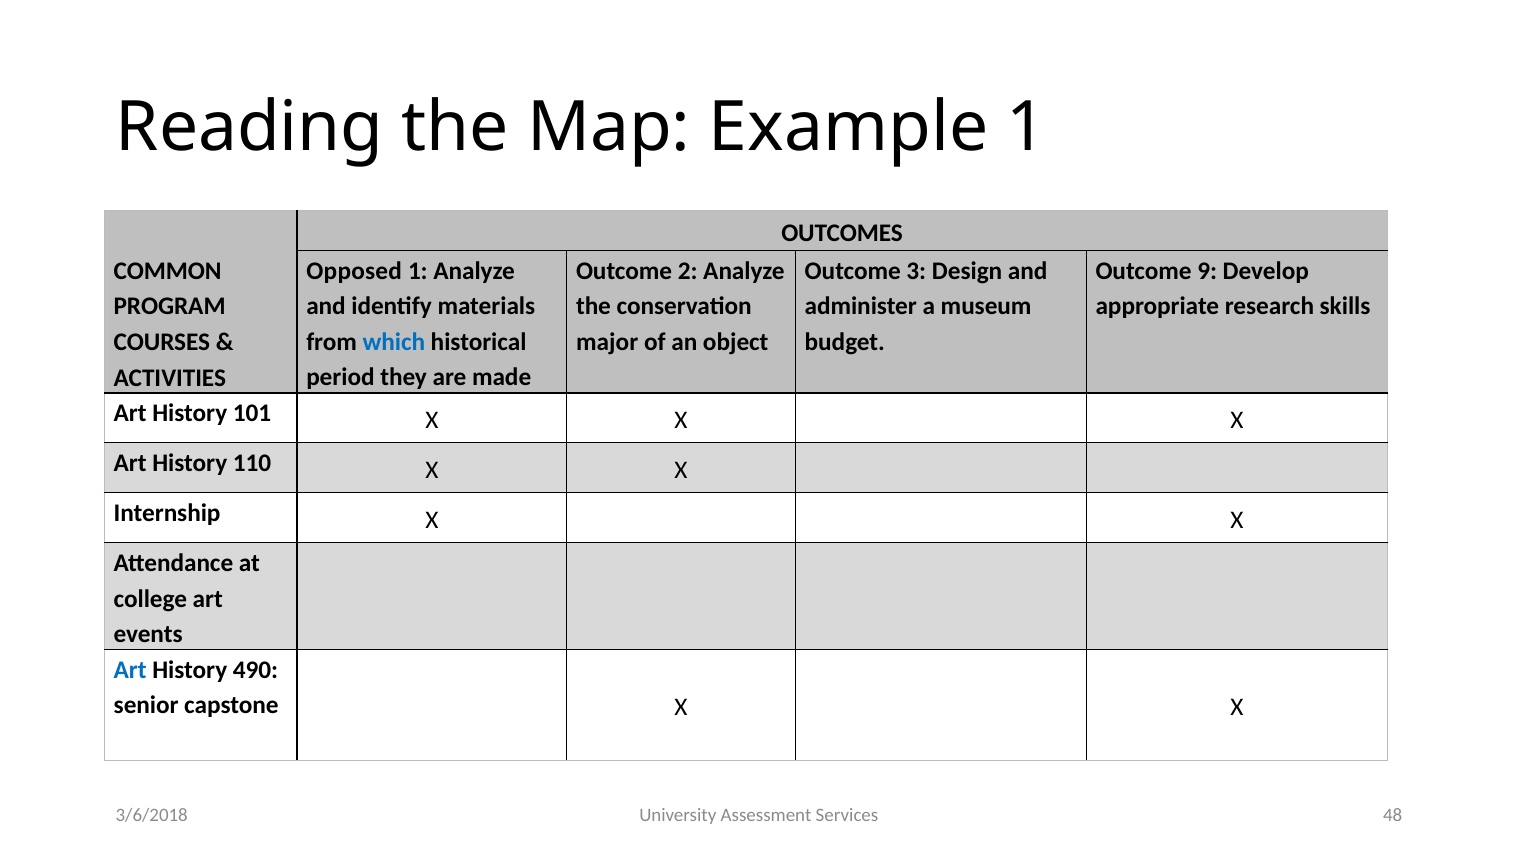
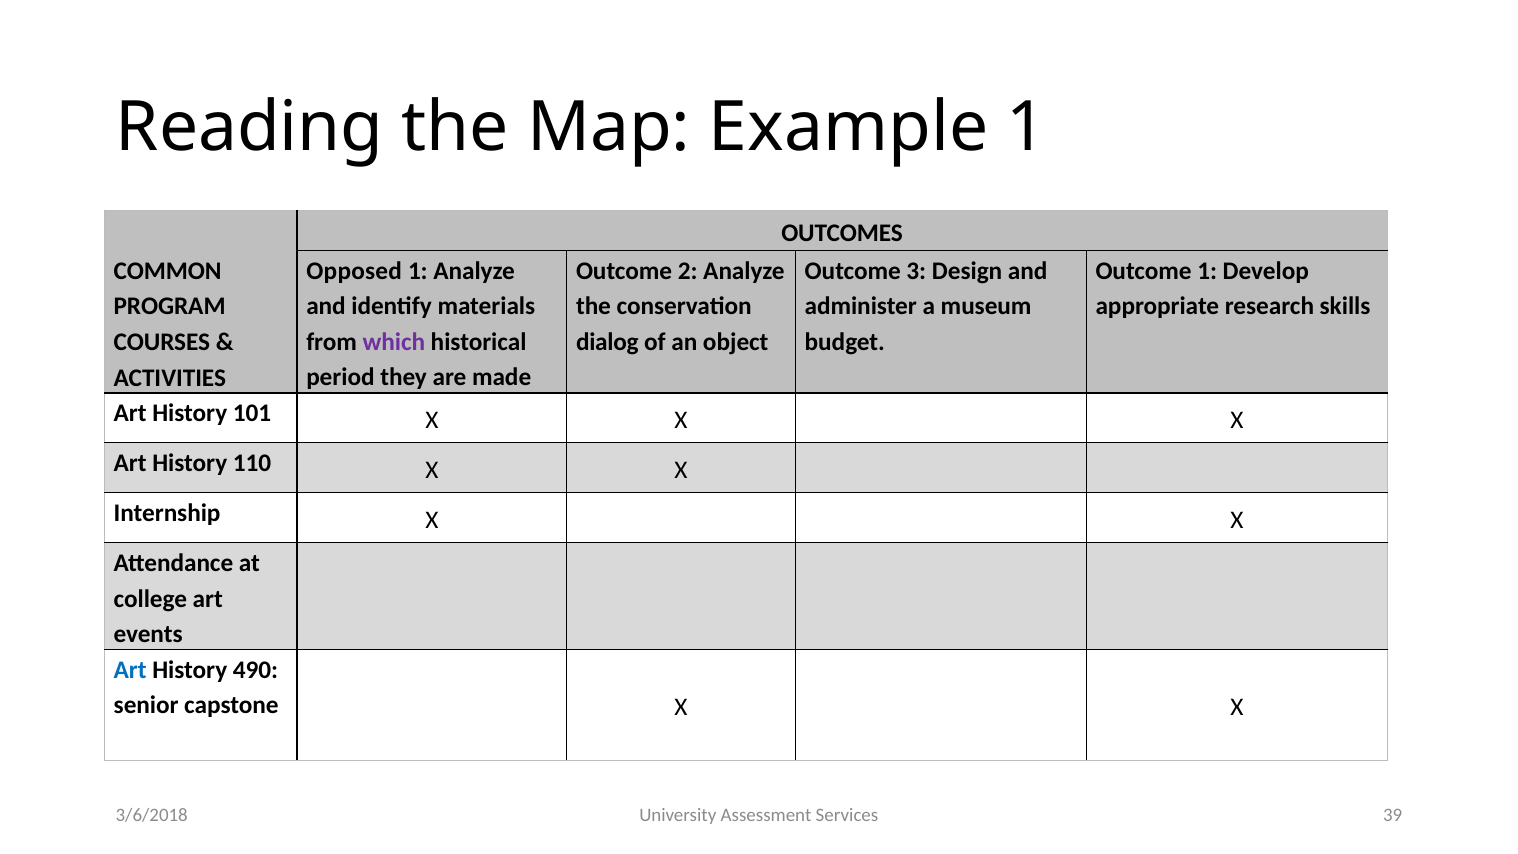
Outcome 9: 9 -> 1 (1207, 271)
which colour: blue -> purple (394, 342)
major: major -> dialog (607, 342)
48: 48 -> 39 (1393, 815)
